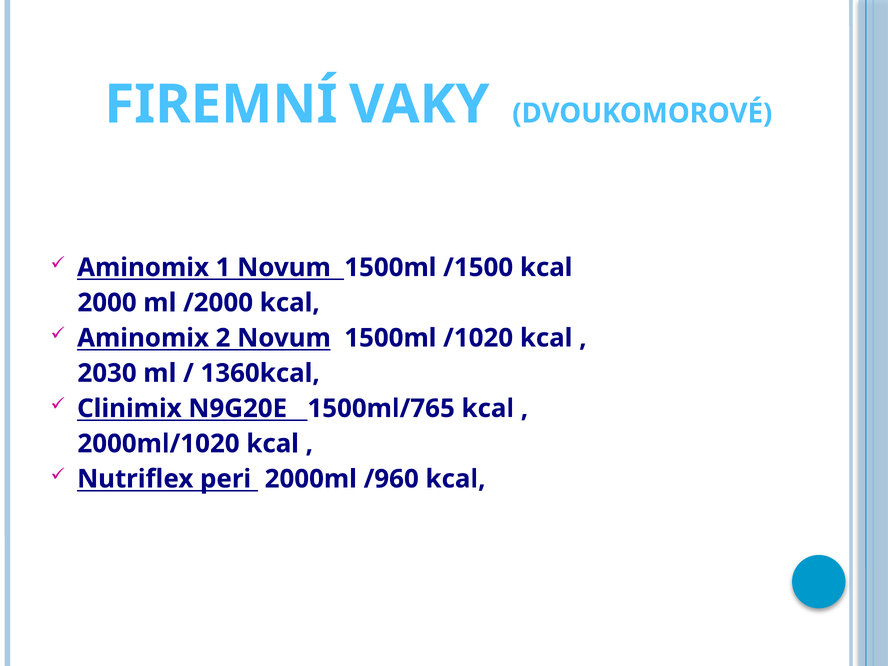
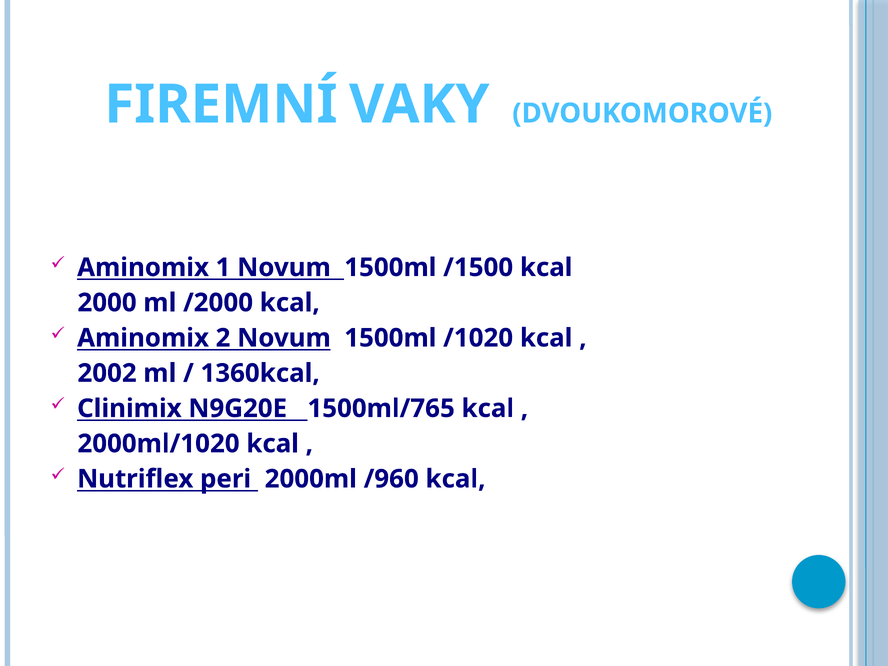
2030: 2030 -> 2002 (107, 373)
